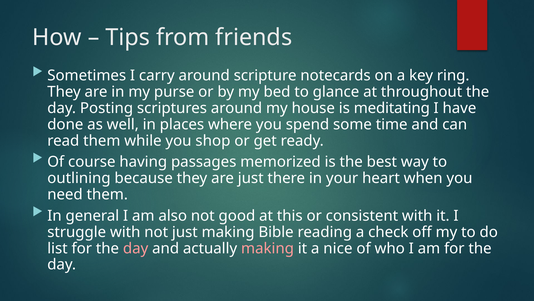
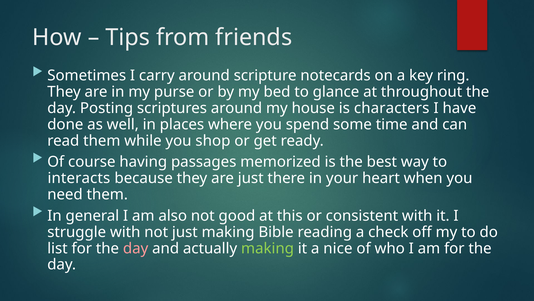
meditating: meditating -> characters (392, 108)
outlining: outlining -> interacts (79, 178)
making colour: pink -> light green (267, 248)
